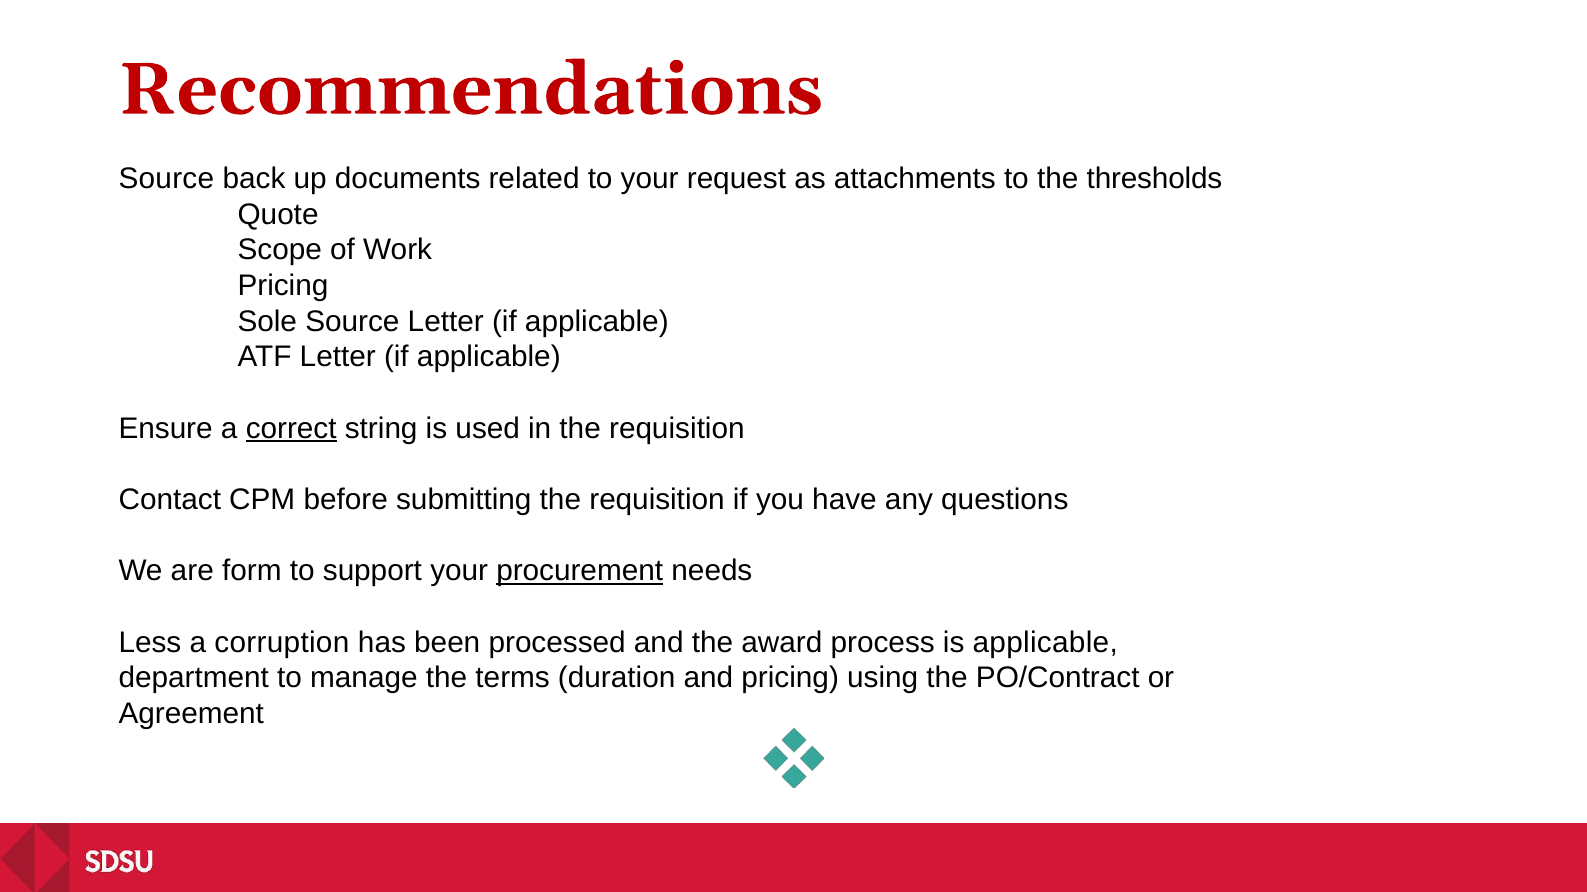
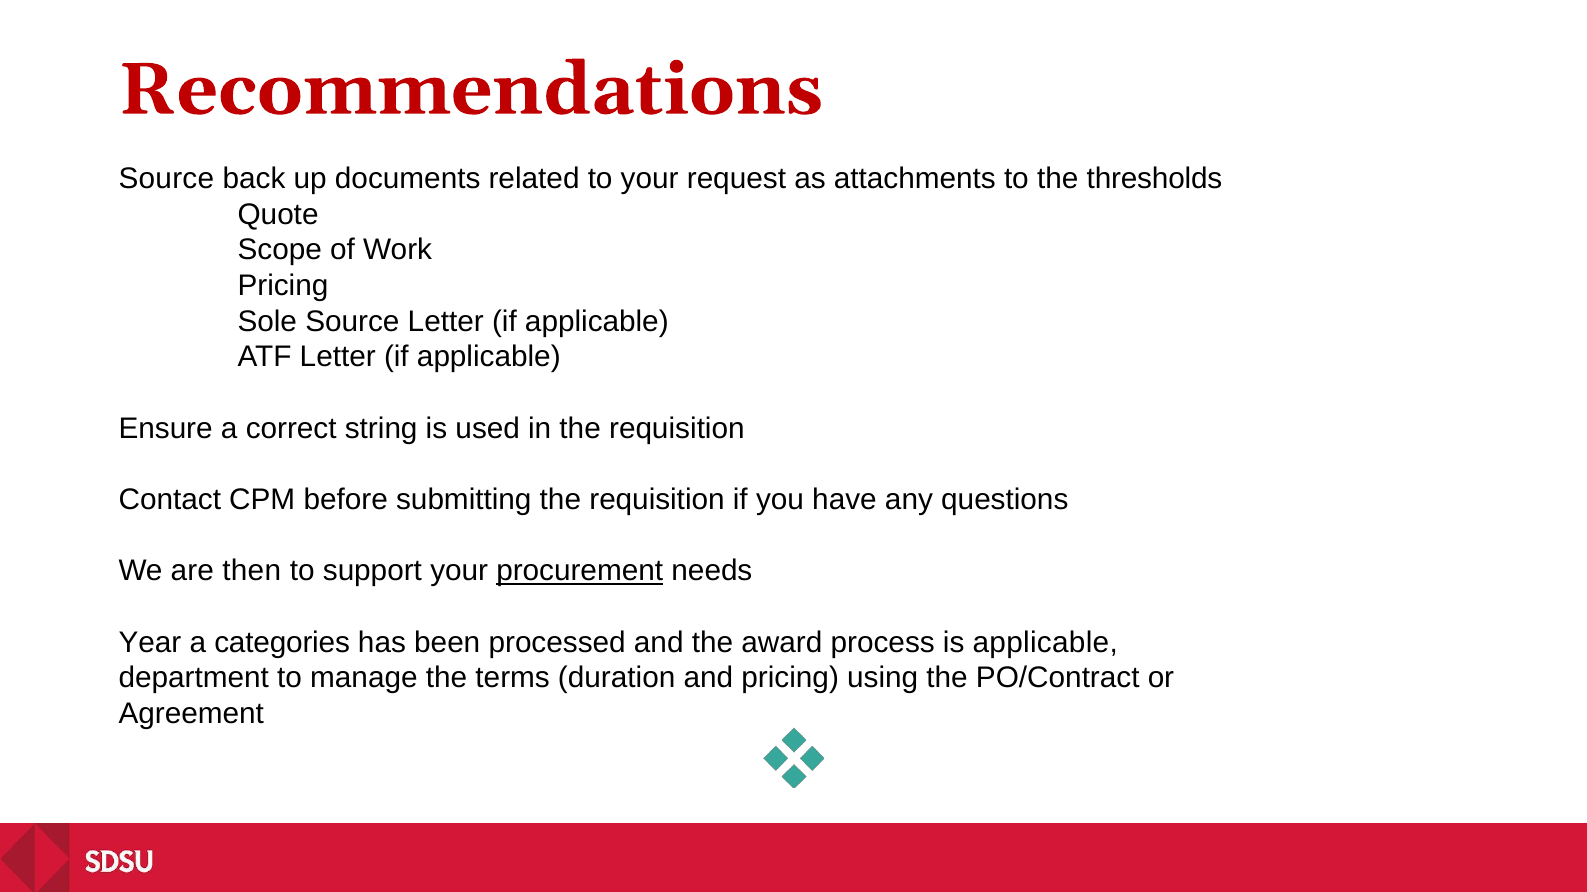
correct underline: present -> none (291, 429)
form: form -> then (252, 571)
Less: Less -> Year (150, 643)
corruption: corruption -> categories (282, 643)
